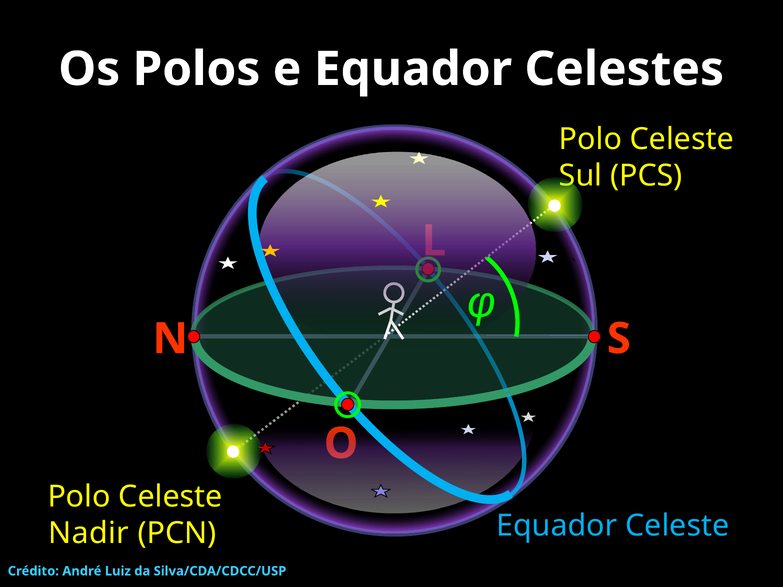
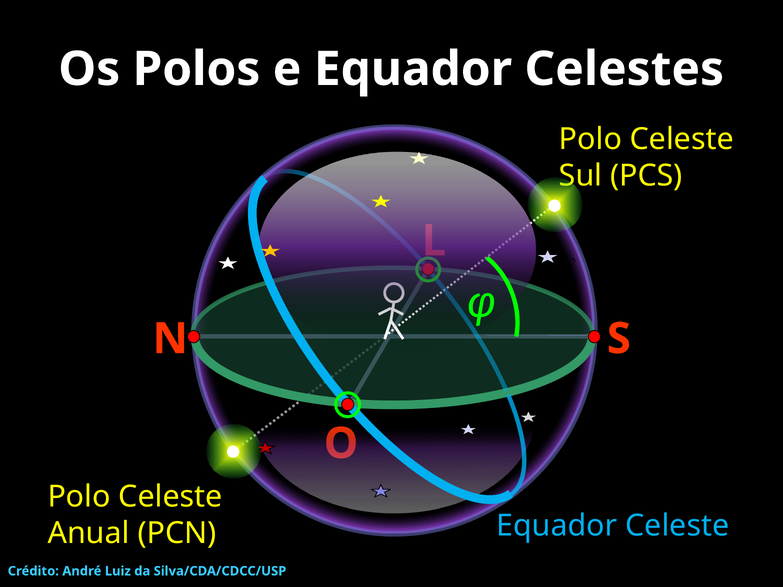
Nadir: Nadir -> Anual (89, 533)
